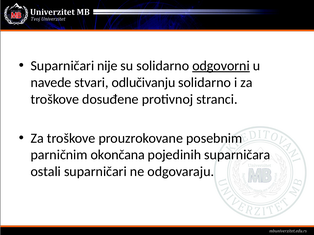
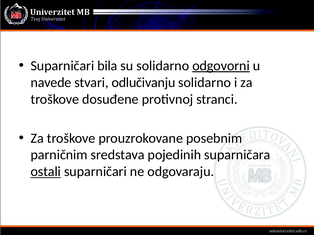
nije: nije -> bila (107, 66)
okončana: okončana -> sredstava (118, 155)
ostali underline: none -> present (46, 172)
